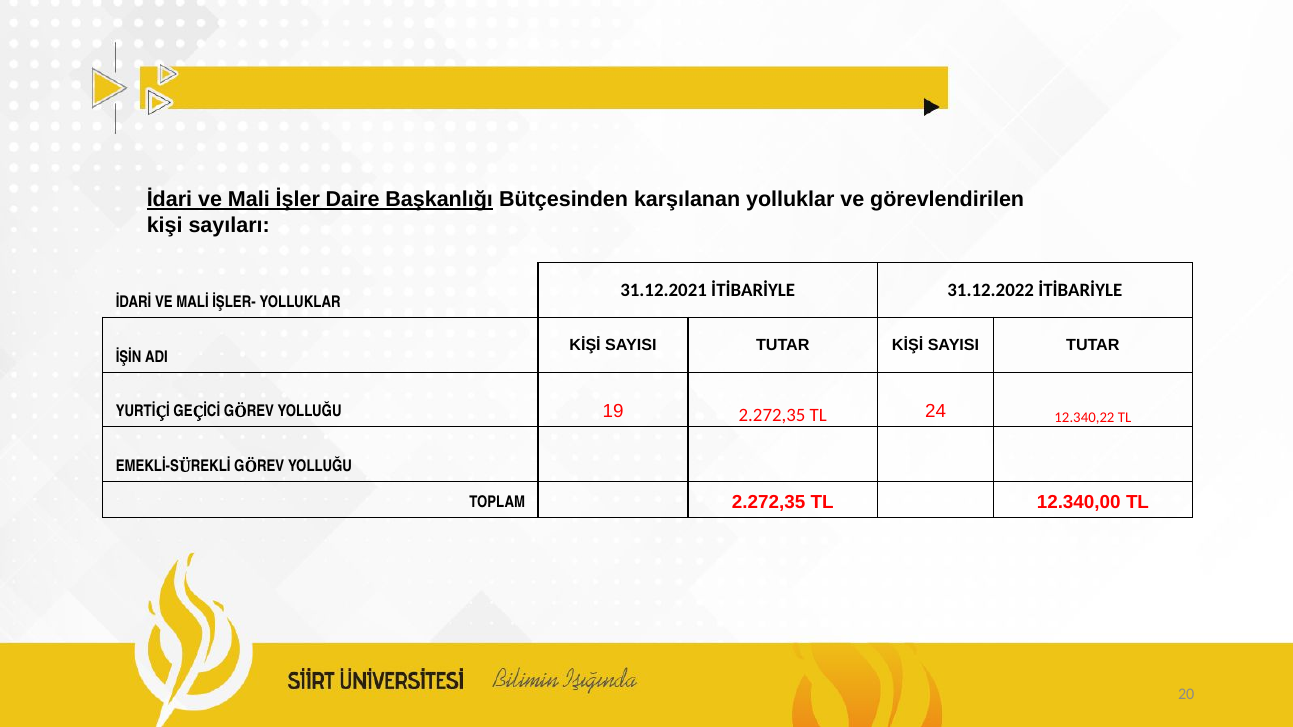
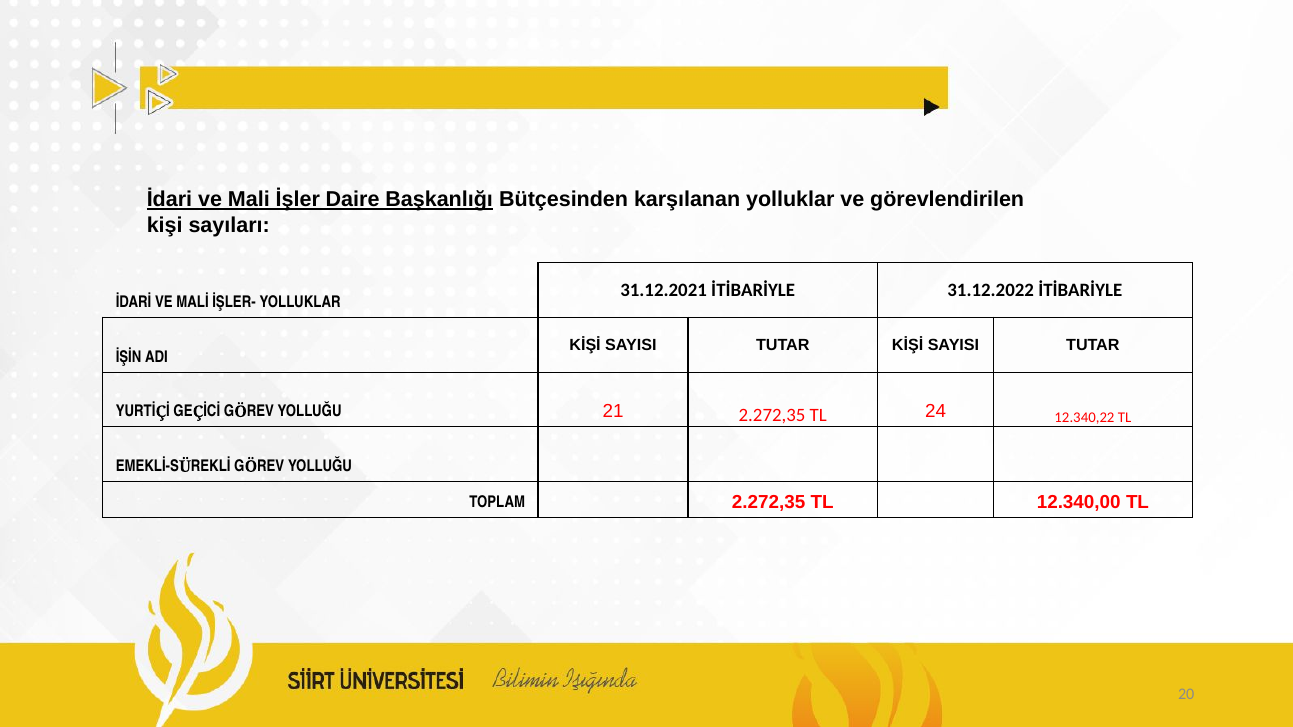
19: 19 -> 21 (613, 412)
